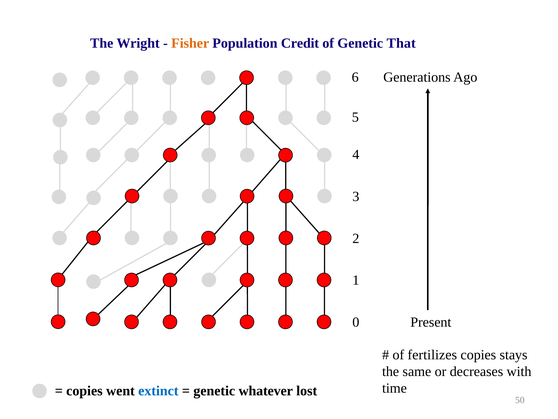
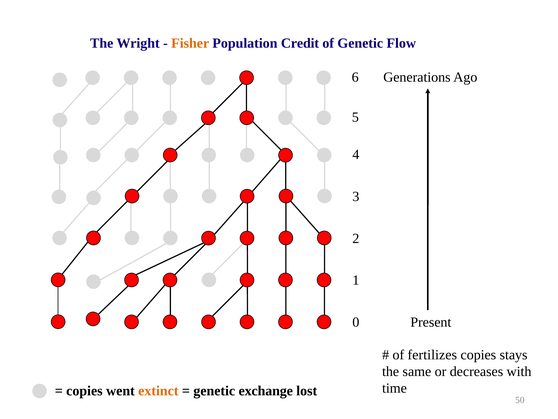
That: That -> Flow (401, 43)
extinct colour: blue -> orange (158, 390)
whatever: whatever -> exchange (266, 390)
